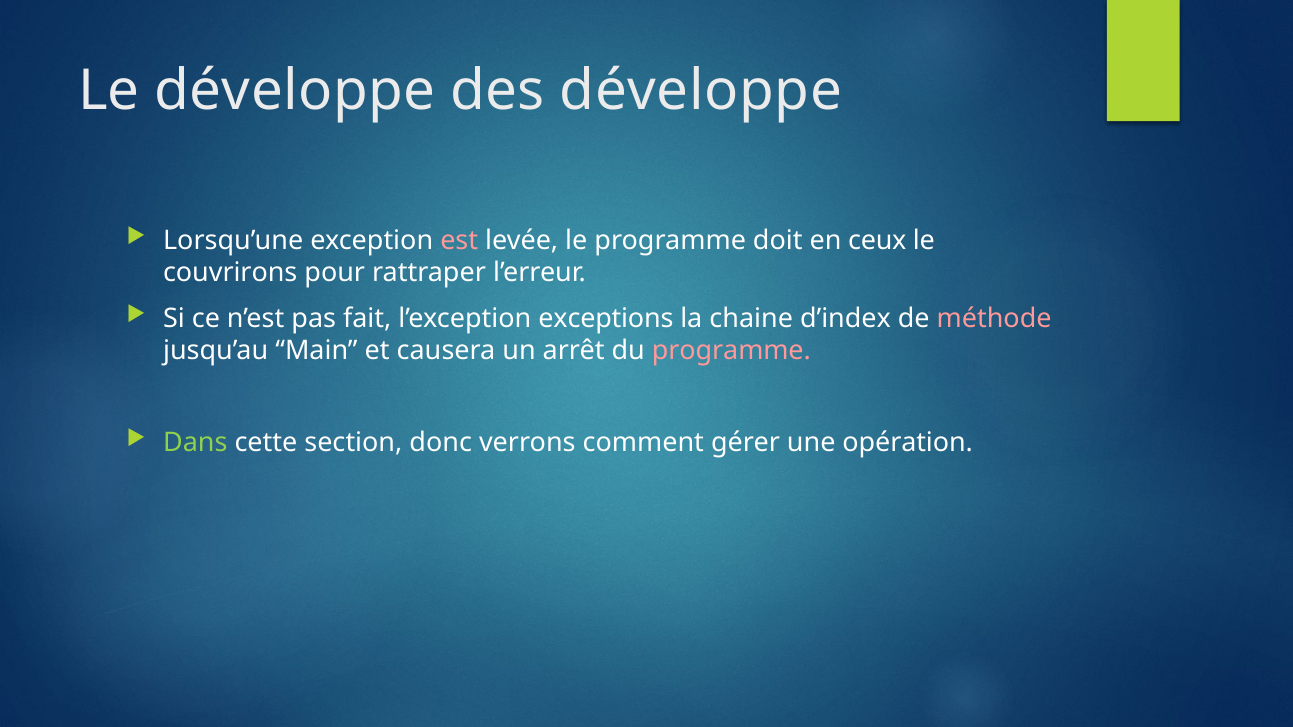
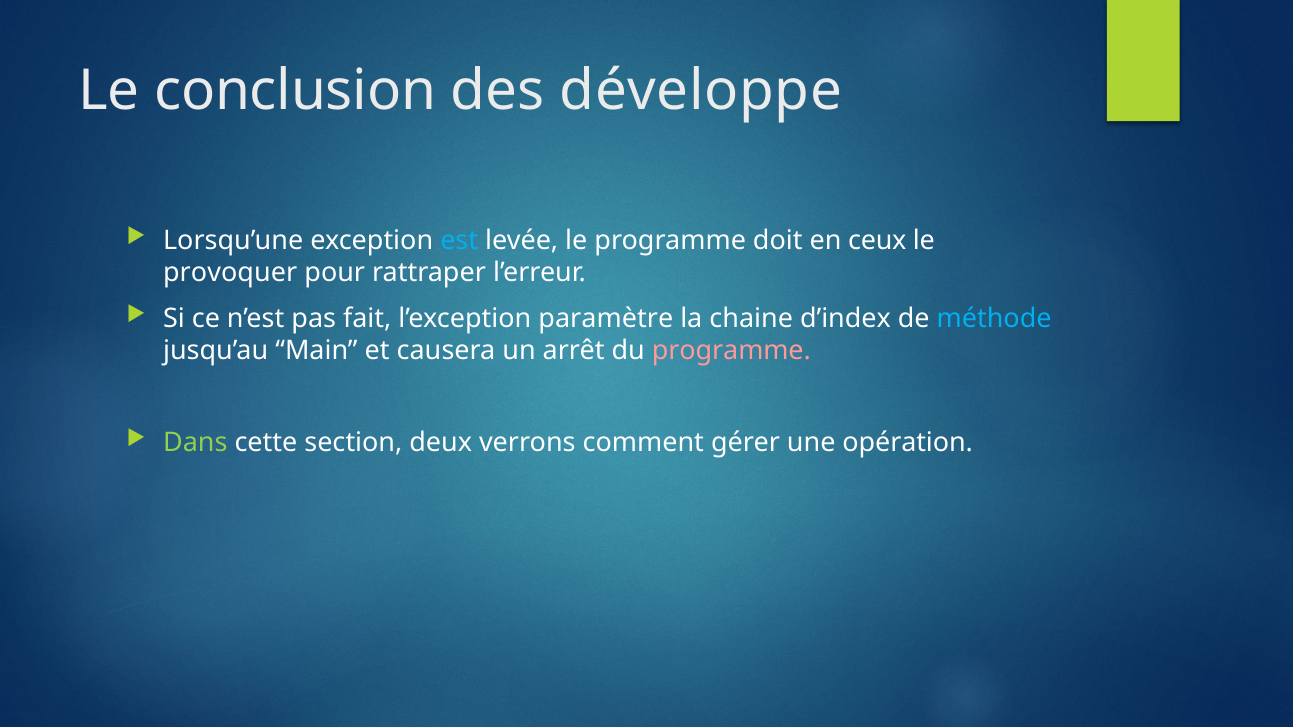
Le développe: développe -> conclusion (295, 91)
est colour: pink -> light blue (459, 241)
couvrirons: couvrirons -> provoquer (230, 273)
exceptions: exceptions -> paramètre (606, 319)
méthode colour: pink -> light blue (994, 319)
donc: donc -> deux (441, 443)
